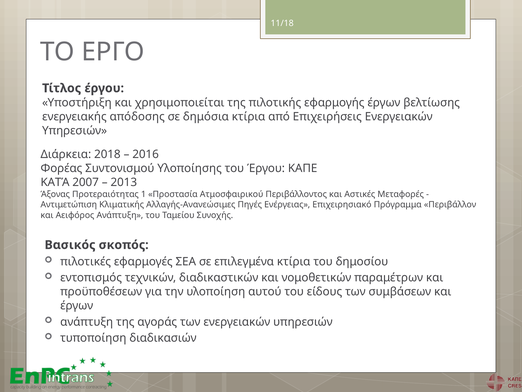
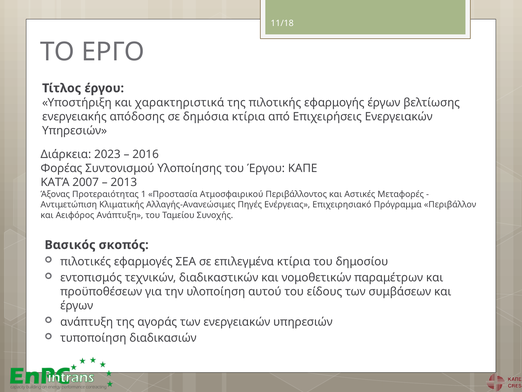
χρησιμοποιείται: χρησιμοποιείται -> χαρακτηριστικά (180, 103)
2018: 2018 -> 2023 (107, 154)
